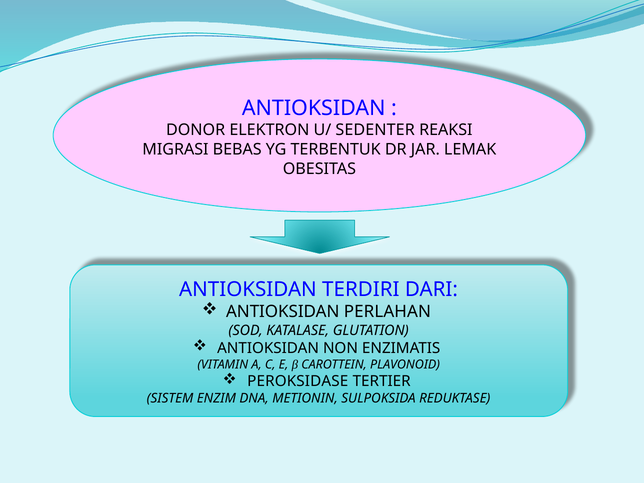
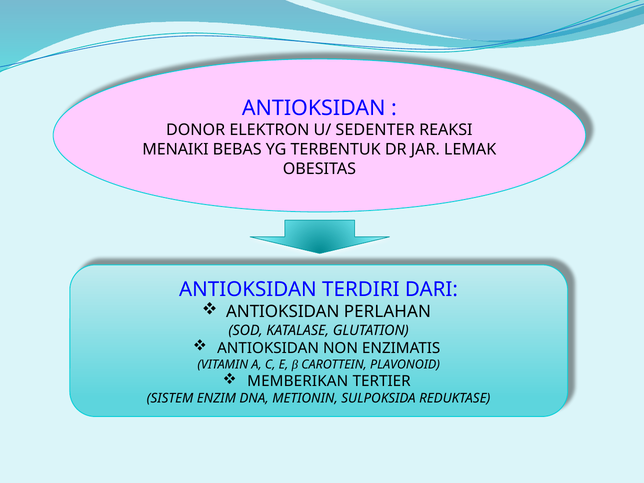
MIGRASI: MIGRASI -> MENAIKI (175, 149)
PEROKSIDASE: PEROKSIDASE -> MEMBERIKAN (298, 381)
